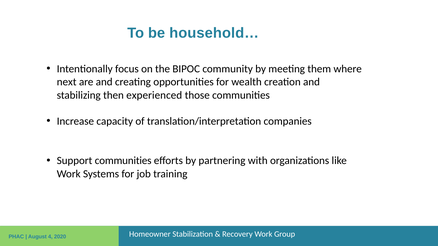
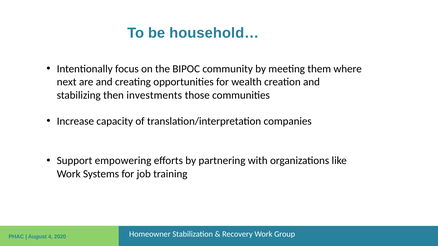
experienced: experienced -> investments (154, 95)
Support communities: communities -> empowering (123, 161)
